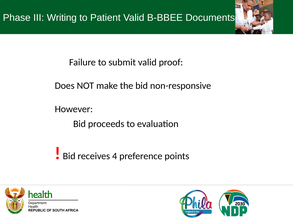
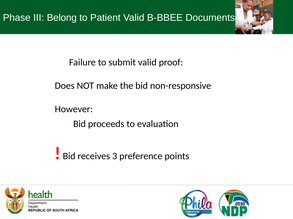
Writing: Writing -> Belong (62, 18)
4: 4 -> 3 (115, 157)
